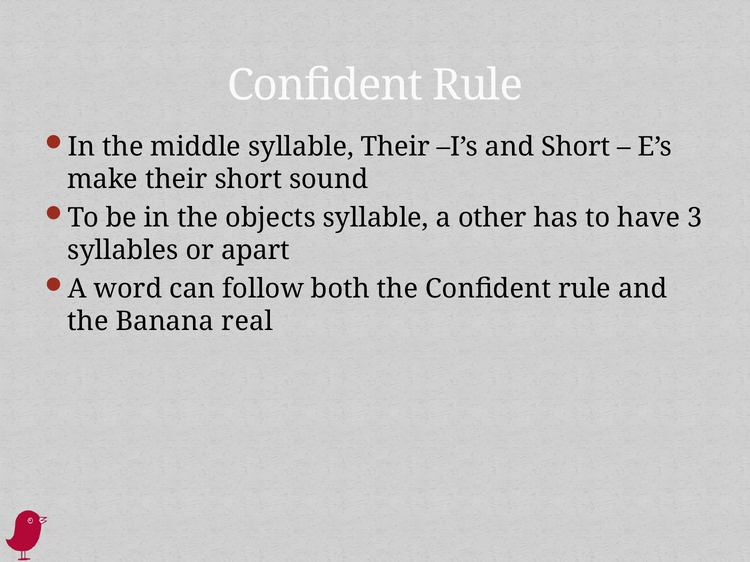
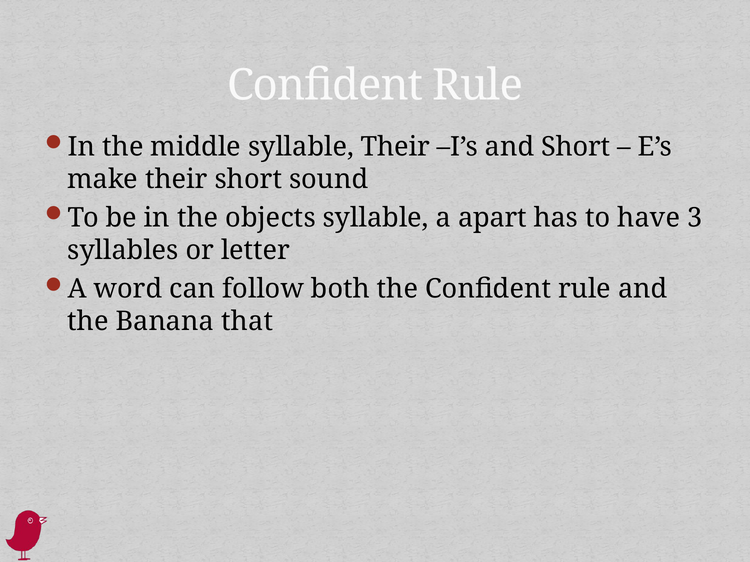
other: other -> apart (492, 218)
apart: apart -> letter (255, 251)
real: real -> that (247, 322)
